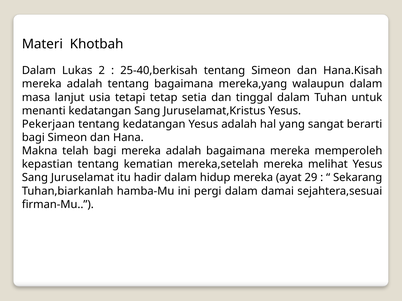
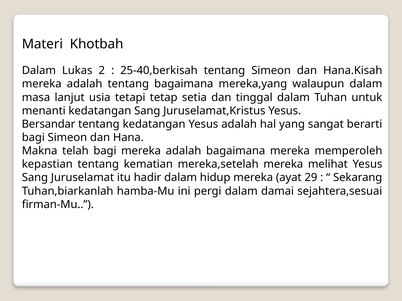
Pekerjaan: Pekerjaan -> Bersandar (49, 124)
